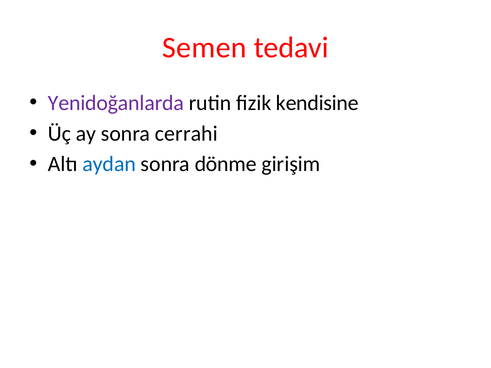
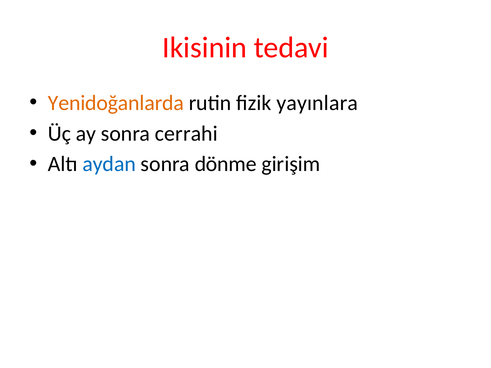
Semen: Semen -> Ikisinin (205, 48)
Yenidoğanlarda colour: purple -> orange (116, 103)
kendisine: kendisine -> yayınlara (317, 103)
